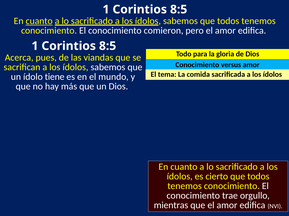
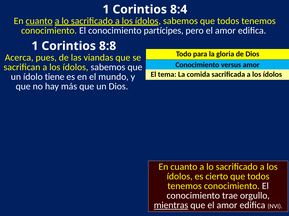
8:5: 8:5 -> 8:4 (179, 9)
comieron: comieron -> partícipes (164, 31)
8:5: 8:5 -> 8:8 (108, 46)
mientras underline: none -> present (171, 206)
